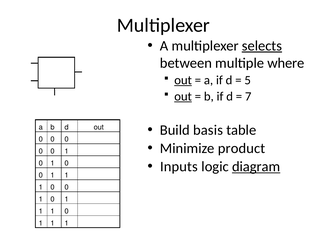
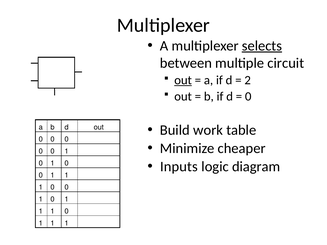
where: where -> circuit (286, 63)
5: 5 -> 2 (248, 80)
out underline: present -> none (183, 97)
7: 7 -> 0 (248, 97)
basis: basis -> work (208, 130)
product: product -> cheaper (242, 148)
diagram underline: present -> none (256, 167)
